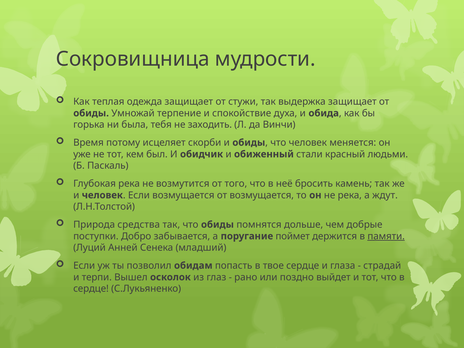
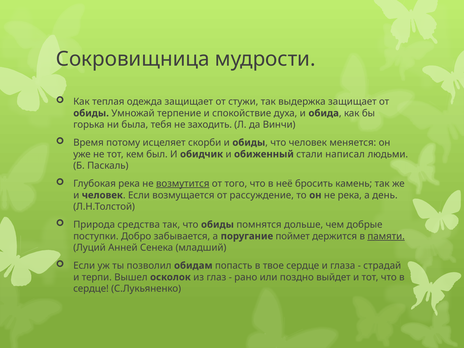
красный: красный -> написал (345, 154)
возмутится underline: none -> present (183, 184)
от возмущается: возмущается -> рассуждение (262, 195)
ждут: ждут -> день (385, 195)
